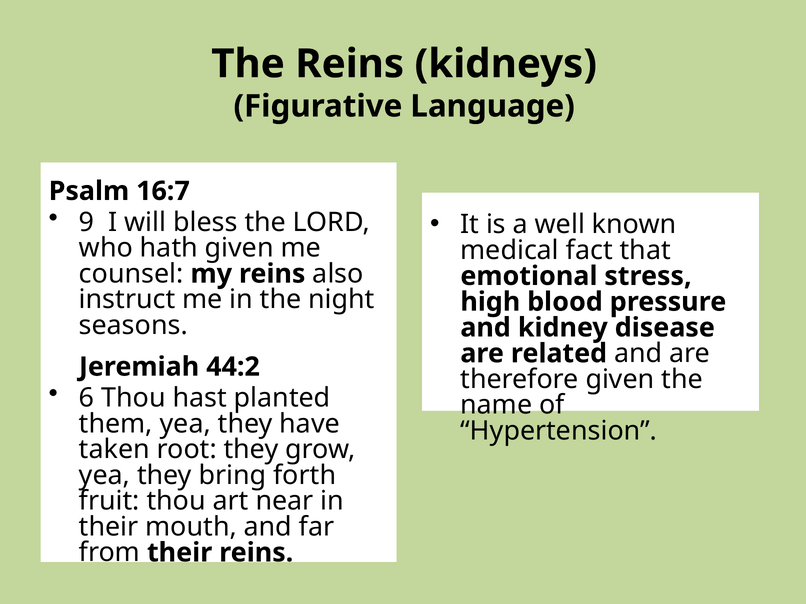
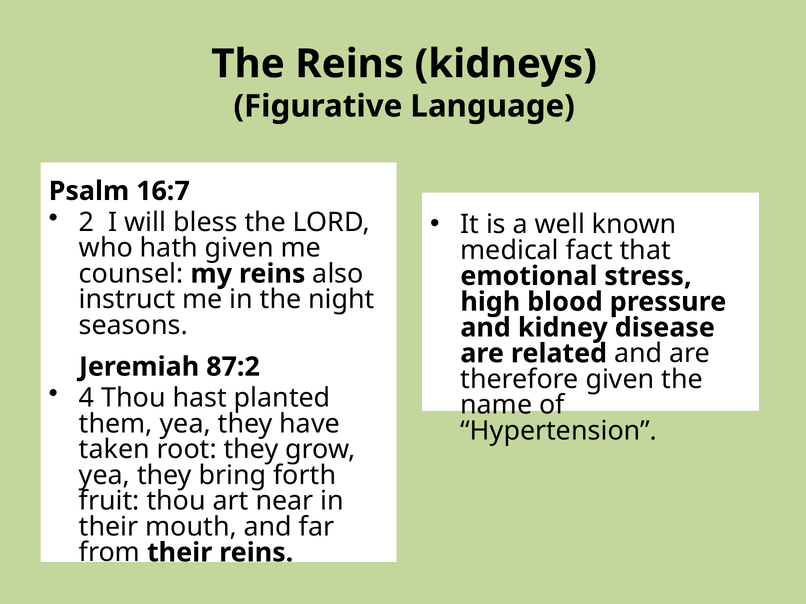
9: 9 -> 2 (87, 222)
44:2: 44:2 -> 87:2 (233, 367)
6: 6 -> 4 (87, 398)
